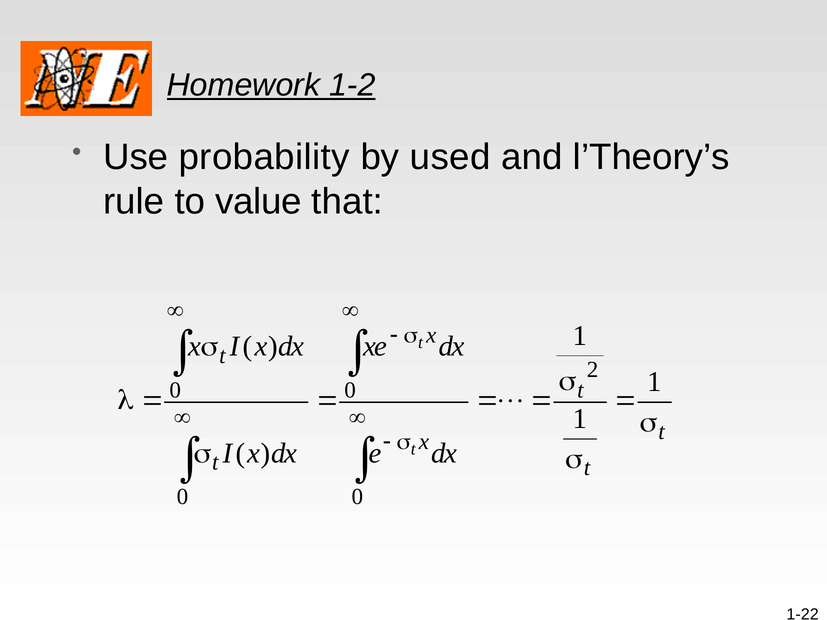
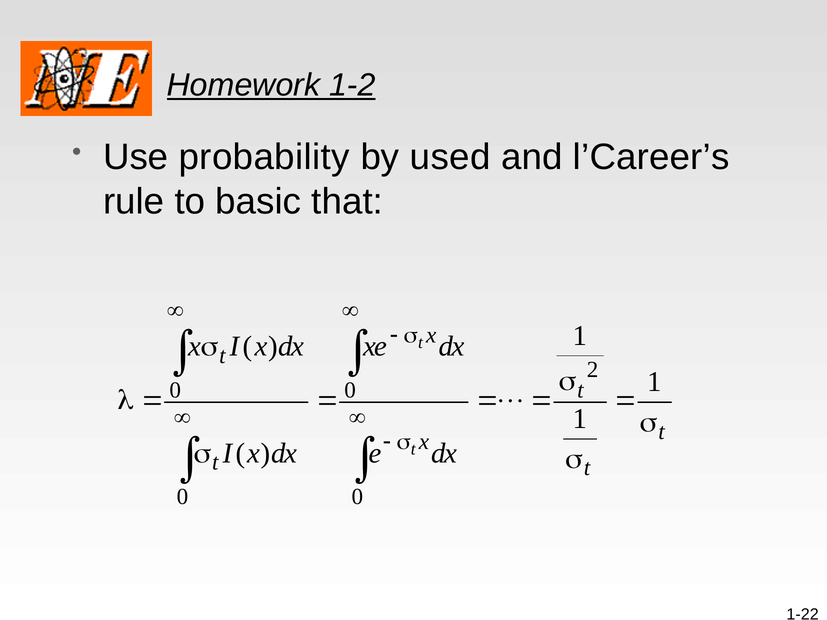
l’Theory’s: l’Theory’s -> l’Career’s (651, 157)
value: value -> basic (258, 202)
